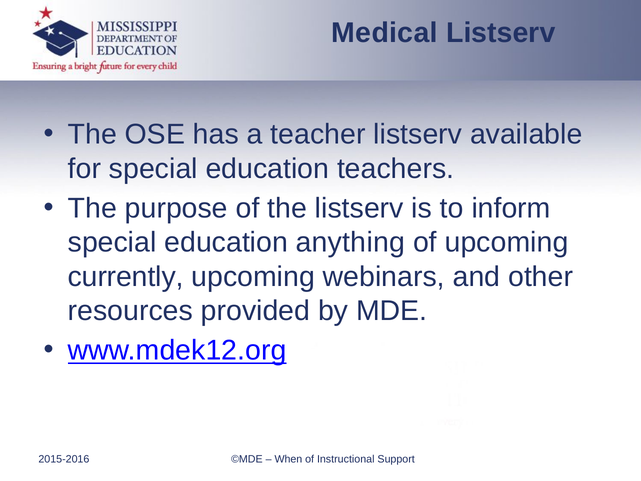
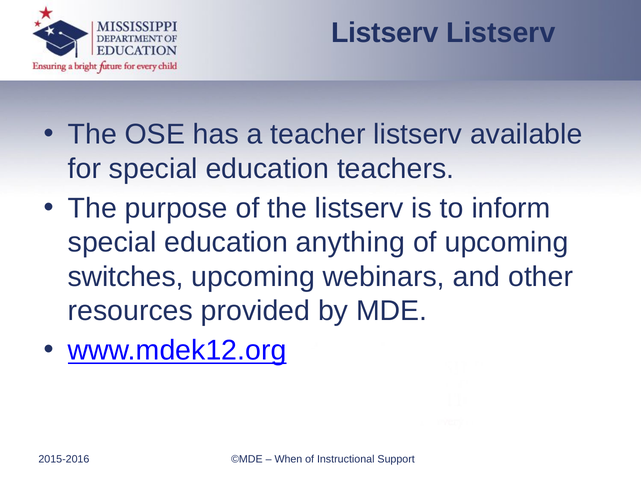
Medical: Medical -> Listserv (385, 33)
currently: currently -> switches (126, 277)
